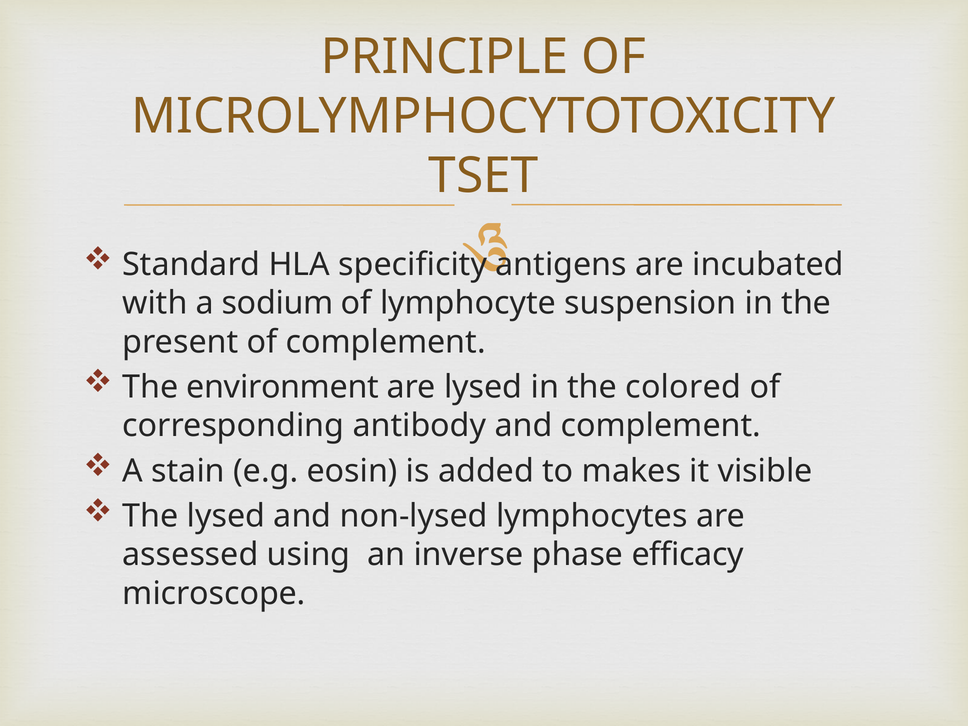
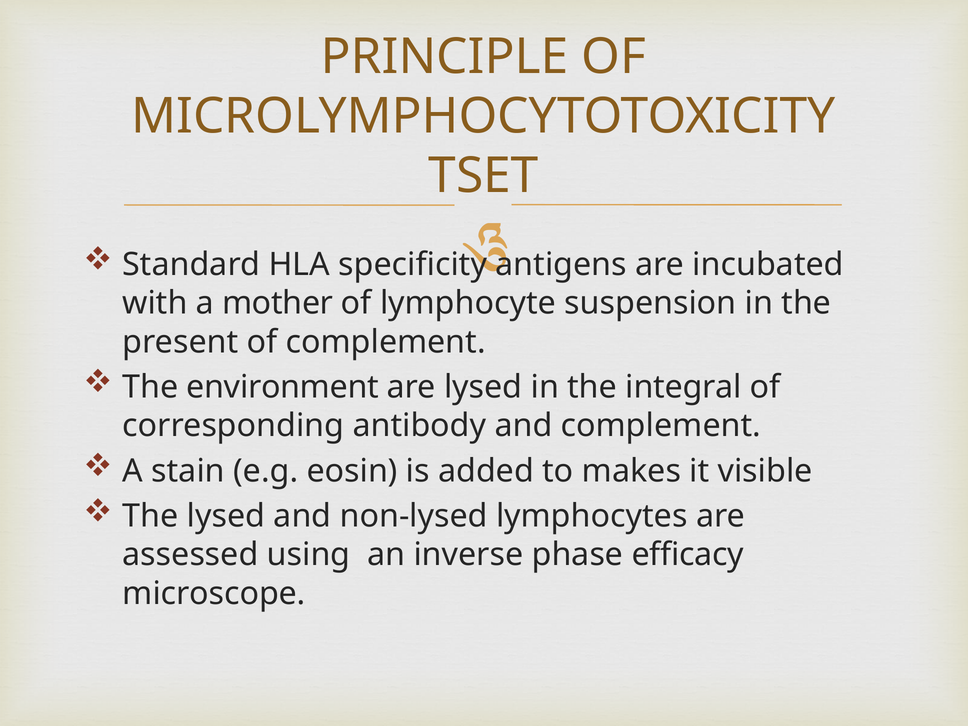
sodium: sodium -> mother (278, 303)
colored: colored -> integral (683, 387)
